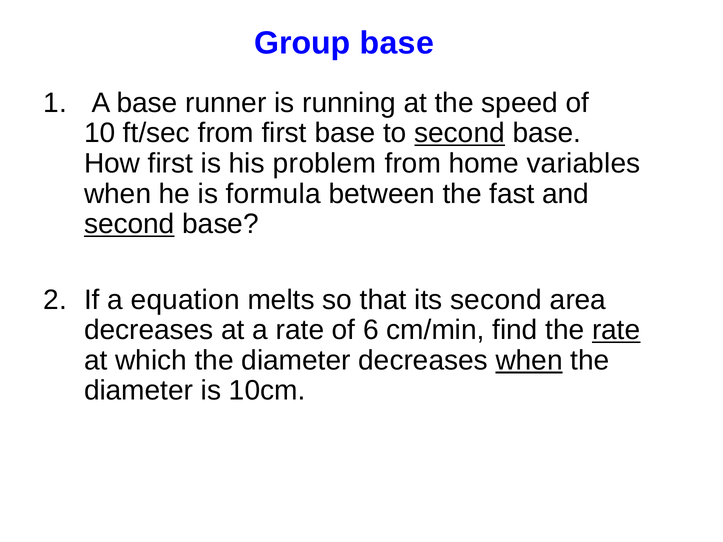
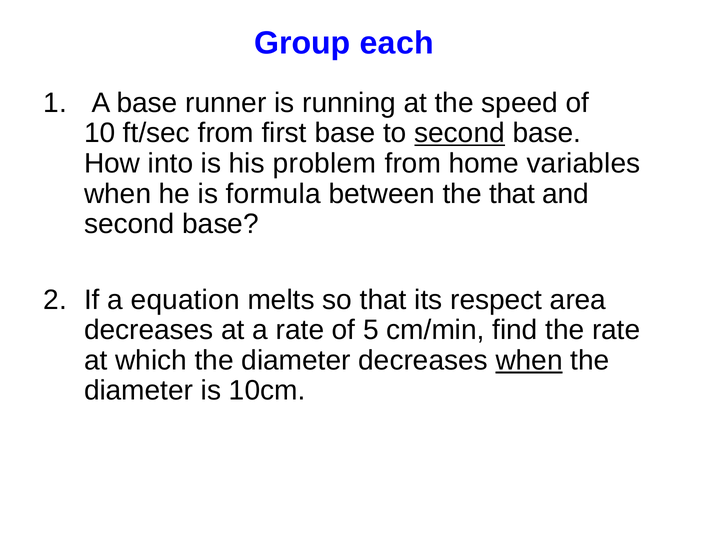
Group base: base -> each (397, 43)
How first: first -> into (171, 164)
the fast: fast -> that (512, 194)
second underline: present -> none (129, 224)
its second: second -> respect (496, 300)
6: 6 -> 5 (371, 330)
rate underline: present -> none (616, 330)
